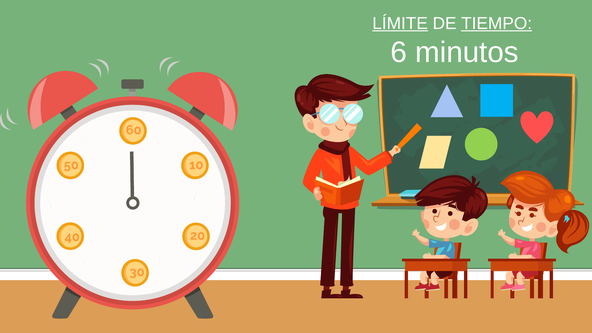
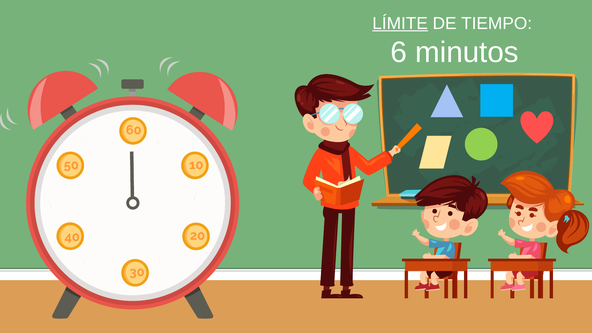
TIEMPO underline: present -> none (497, 24)
